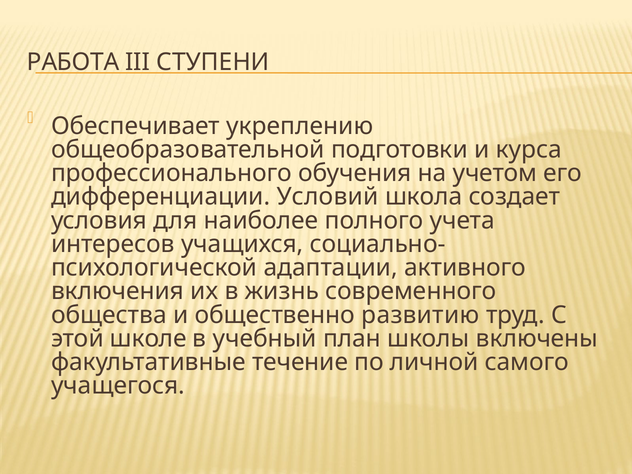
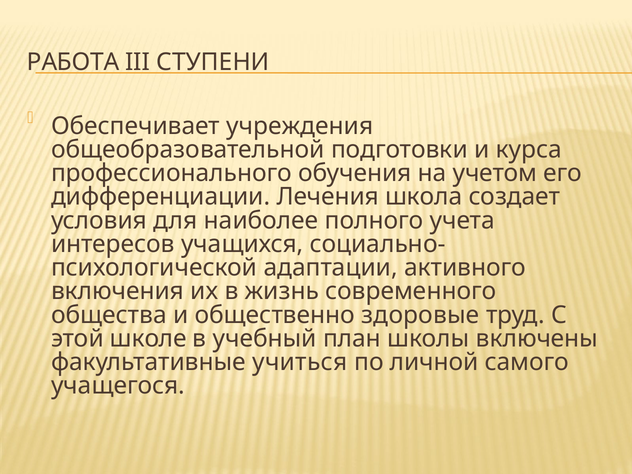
укреплению: укреплению -> учреждения (300, 126)
Условий: Условий -> Лечения (328, 197)
развитию: развитию -> здоровые (420, 315)
течение: течение -> учиться (300, 362)
